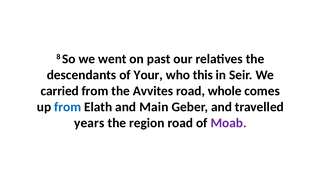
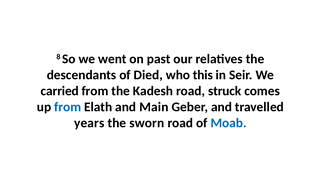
Your: Your -> Died (148, 75)
Avvites: Avvites -> Kadesh (153, 91)
whole: whole -> struck (225, 91)
region: region -> sworn (147, 123)
Moab colour: purple -> blue (229, 123)
